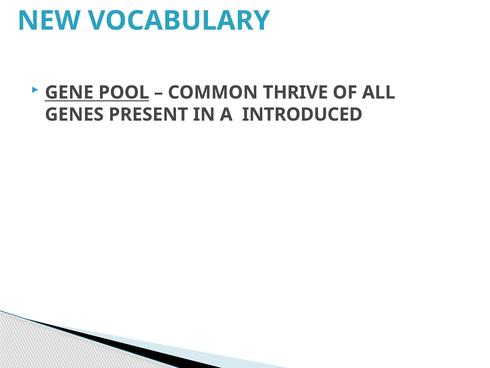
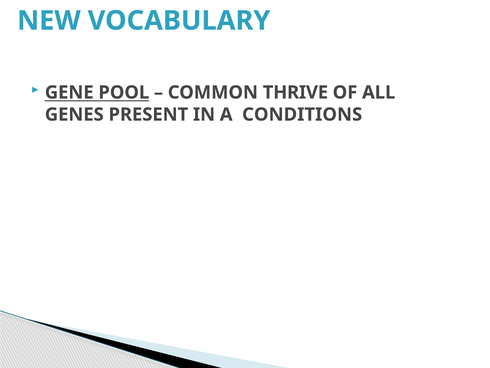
INTRODUCED: INTRODUCED -> CONDITIONS (302, 114)
